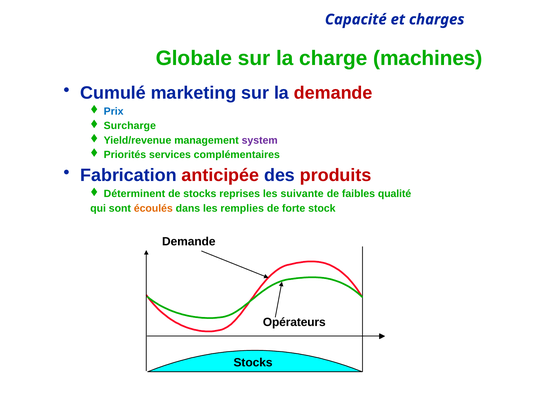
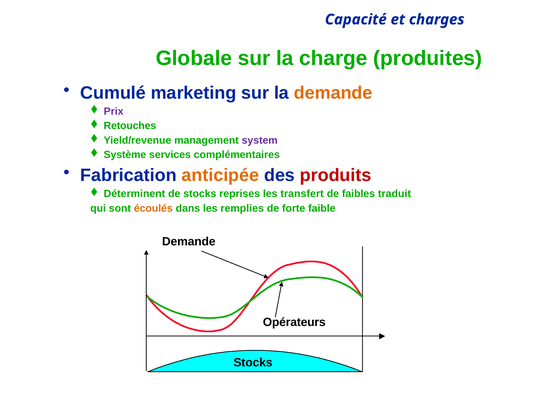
machines: machines -> produites (428, 58)
demande colour: red -> orange (333, 93)
Prix colour: blue -> purple (114, 111)
Surcharge: Surcharge -> Retouches (130, 126)
Priorités: Priorités -> Système (125, 155)
anticipée colour: red -> orange (220, 175)
suivante: suivante -> transfert (302, 194)
qualité: qualité -> traduit (394, 194)
stock: stock -> faible (322, 208)
